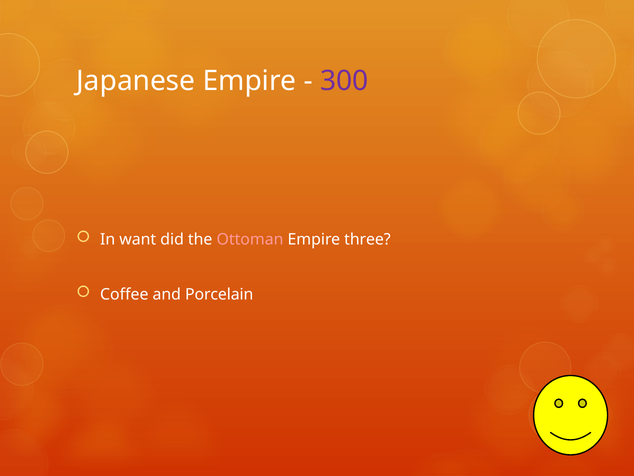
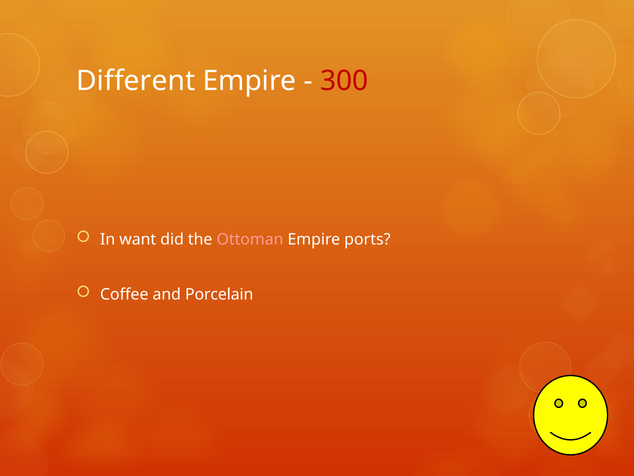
Japanese: Japanese -> Different (136, 81)
300 colour: purple -> red (344, 81)
three: three -> ports (367, 239)
